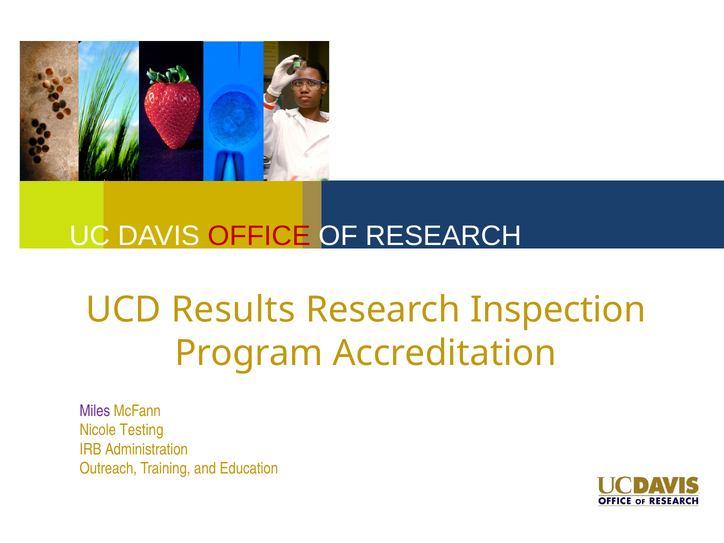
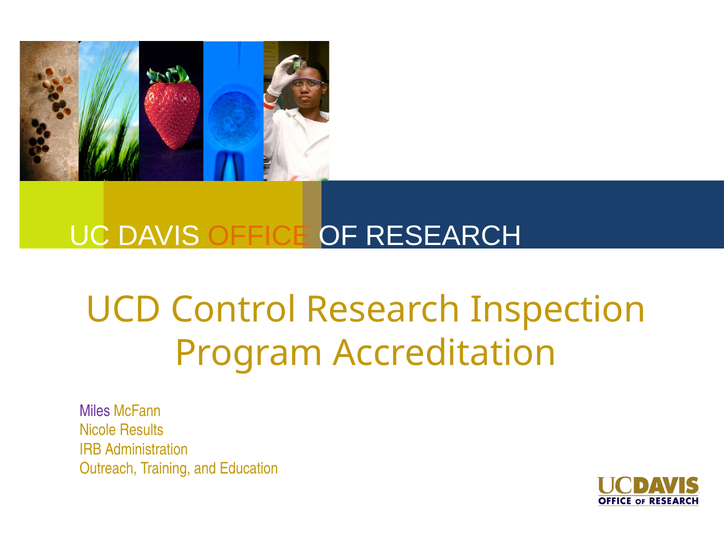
OFFICE colour: red -> orange (259, 236)
Results: Results -> Control (234, 310)
Testing: Testing -> Results (142, 430)
